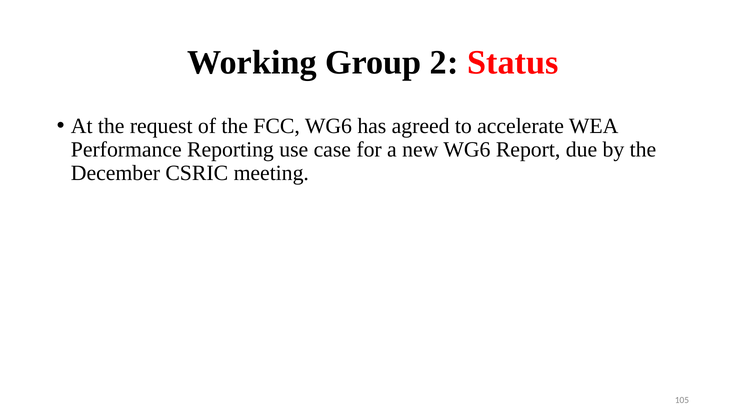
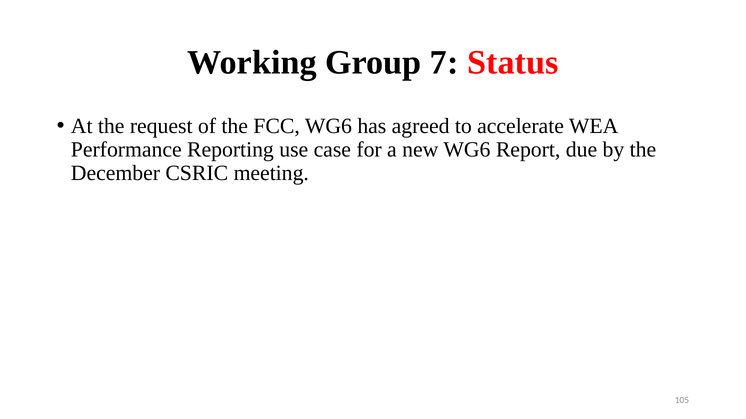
2: 2 -> 7 (444, 63)
